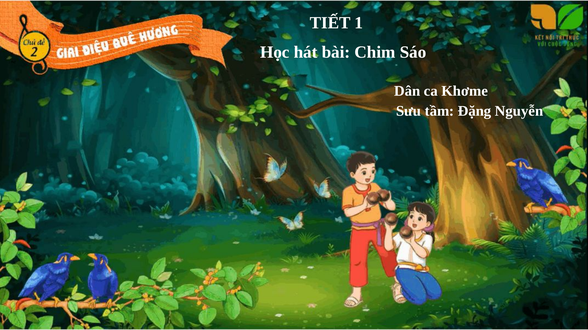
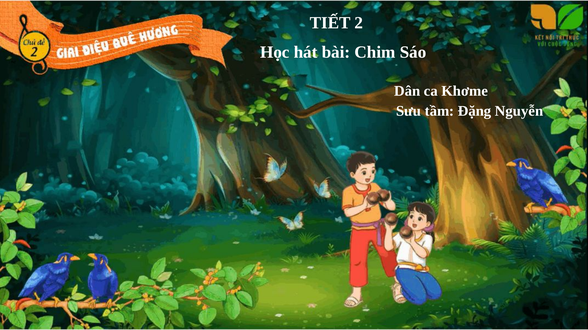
1: 1 -> 2 (359, 23)
